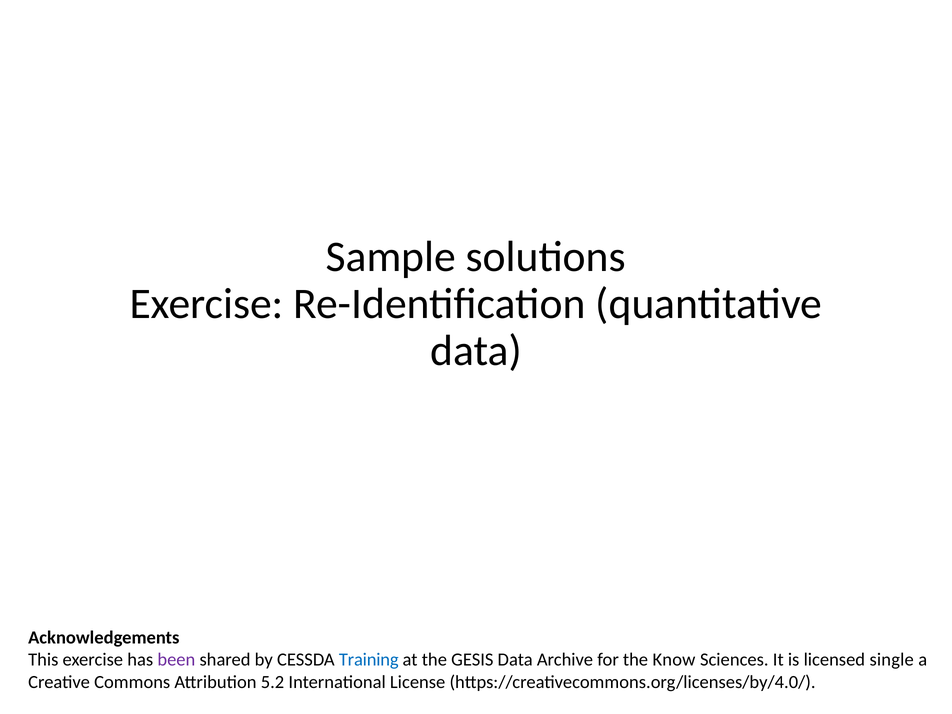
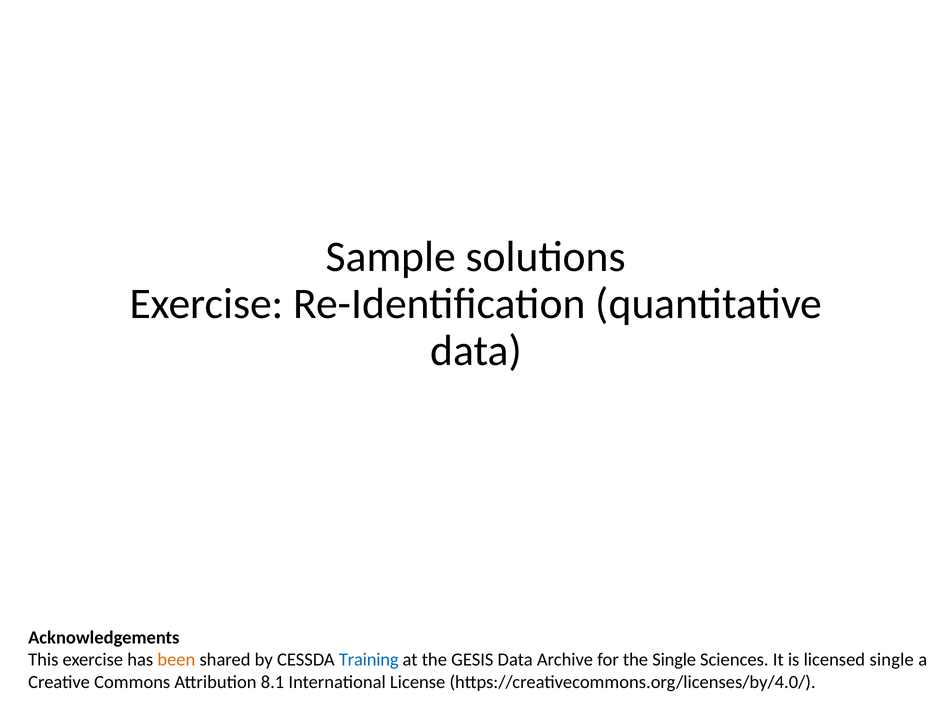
been colour: purple -> orange (176, 660)
the Know: Know -> Single (674, 660)
5.2: 5.2 -> 8.1 (272, 682)
